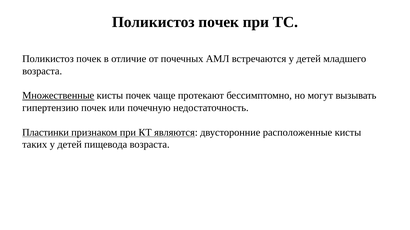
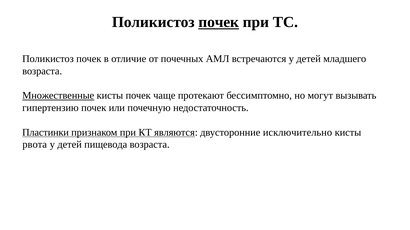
почек underline: none -> present (219, 22)
расположенные: расположенные -> исключительно (298, 133)
таких: таких -> рвота (35, 145)
